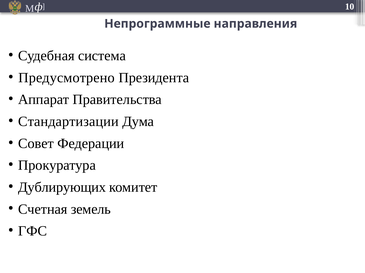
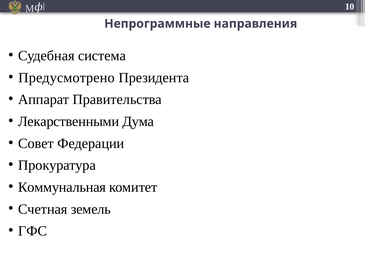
Стандартизации: Стандартизации -> Лекарственными (69, 122)
Дублирующих: Дублирующих -> Коммунальная (62, 188)
